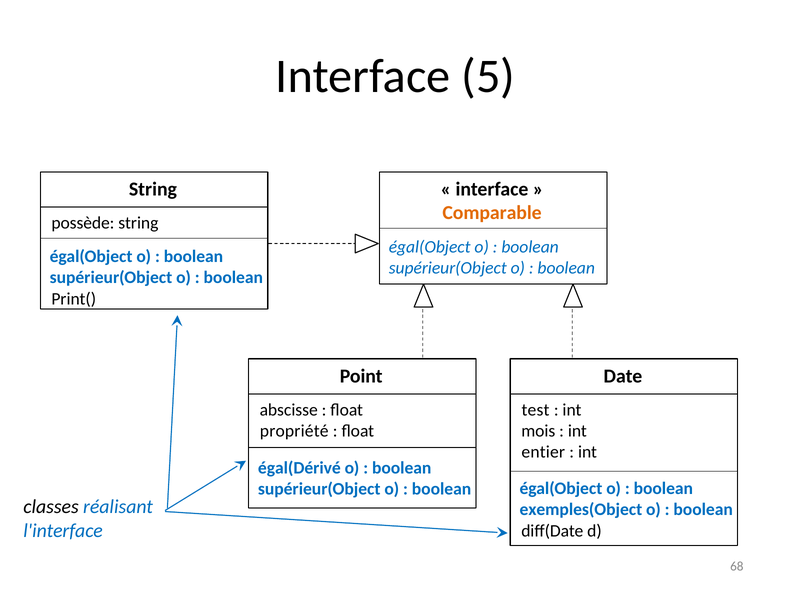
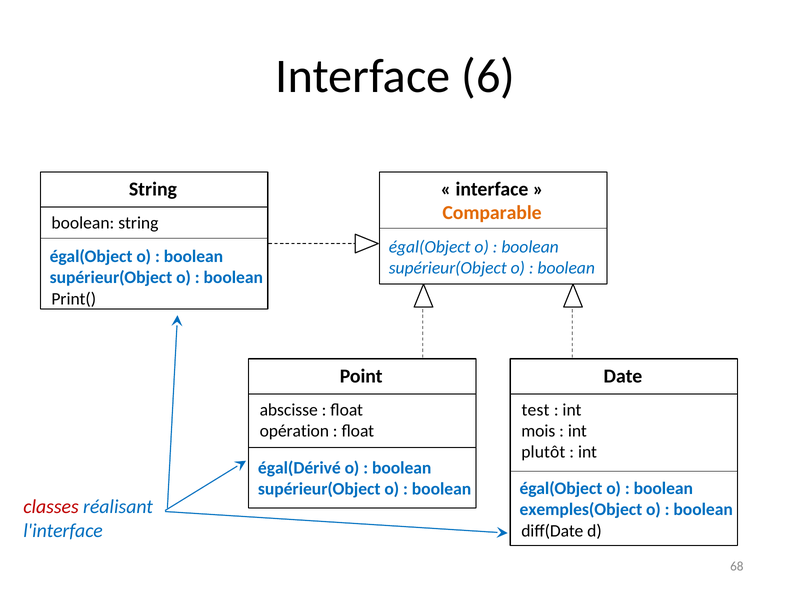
5: 5 -> 6 (488, 77)
possède: possède -> boolean (83, 223)
propriété: propriété -> opération (294, 431)
entier: entier -> plutôt (543, 452)
classes colour: black -> red (51, 507)
